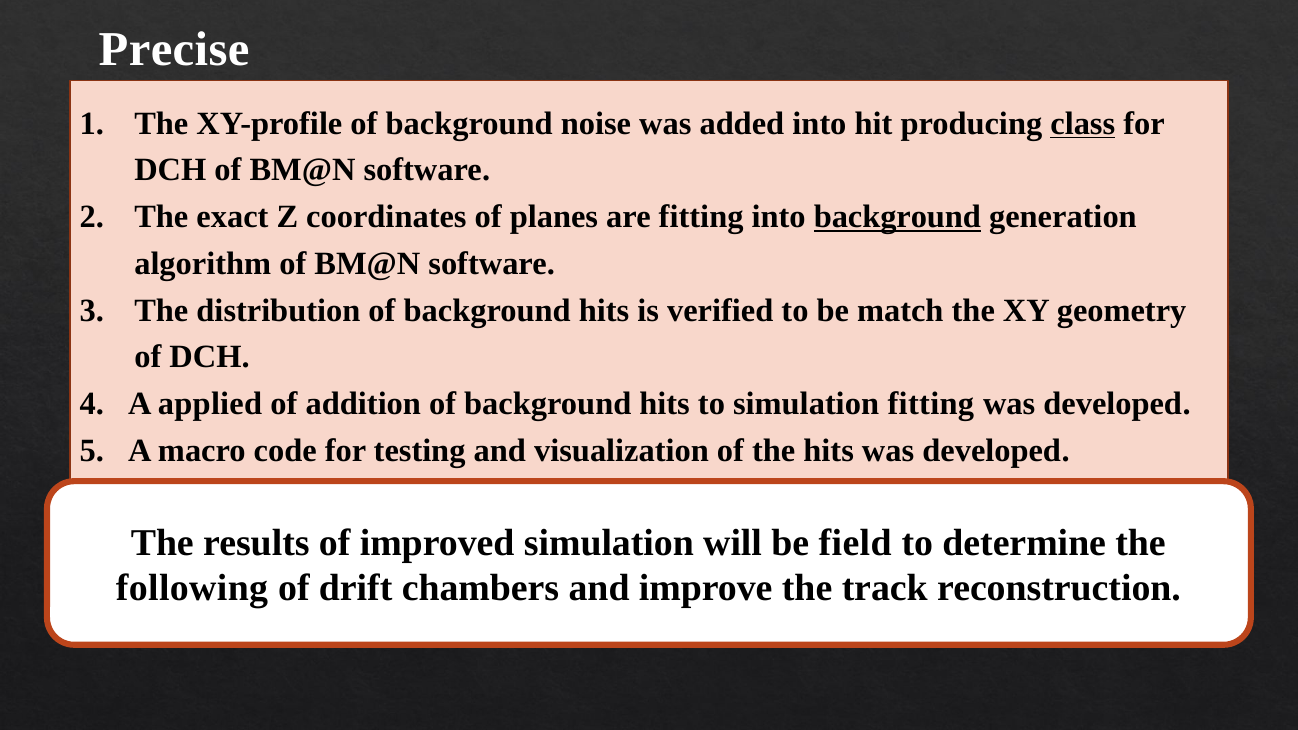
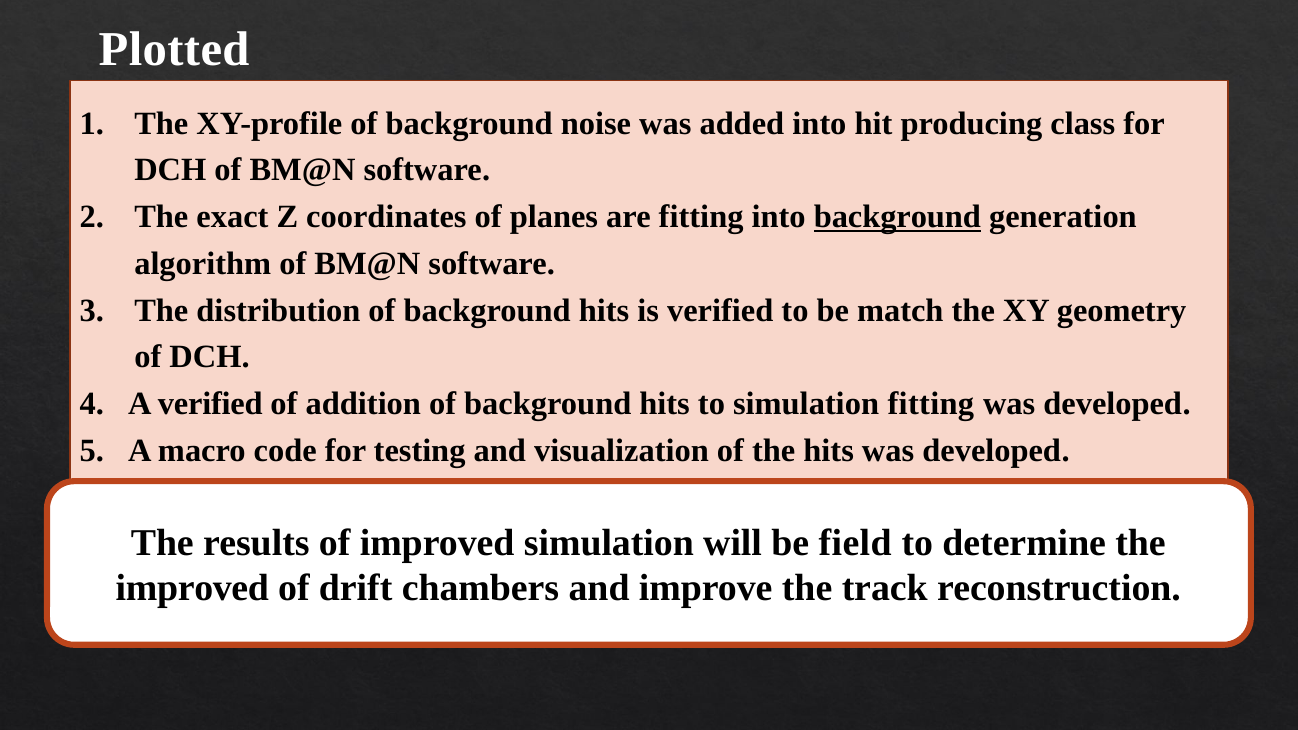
Precise: Precise -> Plotted (174, 49)
class underline: present -> none (1083, 124)
A applied: applied -> verified (210, 404)
following: following -> improved (192, 588)
